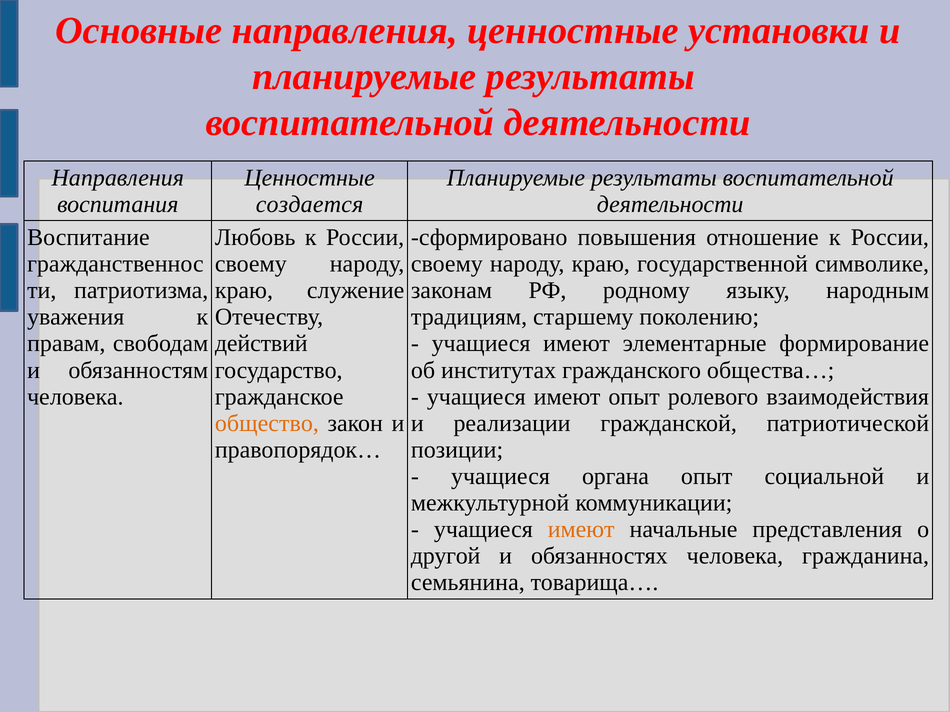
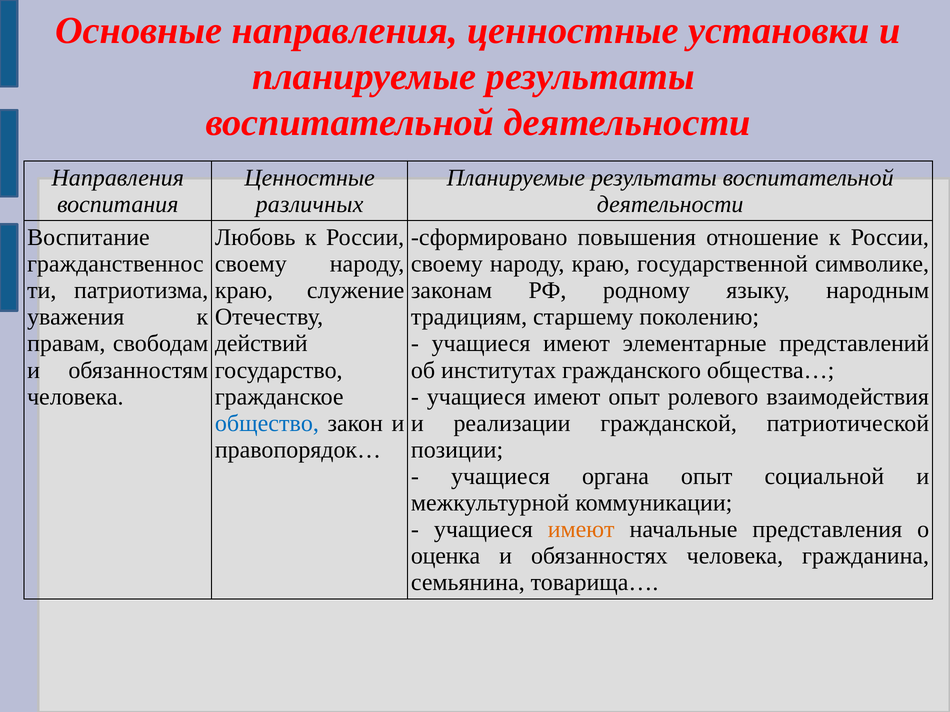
создается: создается -> различных (310, 204)
формирование: формирование -> представлений (854, 344)
общество colour: orange -> blue (267, 423)
другой: другой -> оценка (446, 556)
